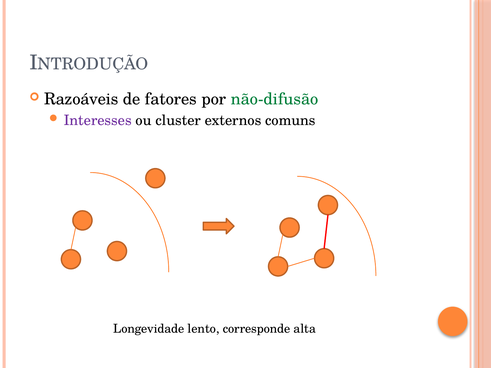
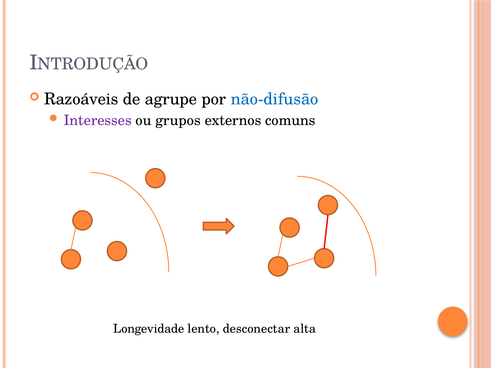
fatores: fatores -> agrupe (171, 99)
não-difusão colour: green -> blue (275, 99)
cluster: cluster -> grupos (178, 120)
corresponde: corresponde -> desconectar (257, 329)
